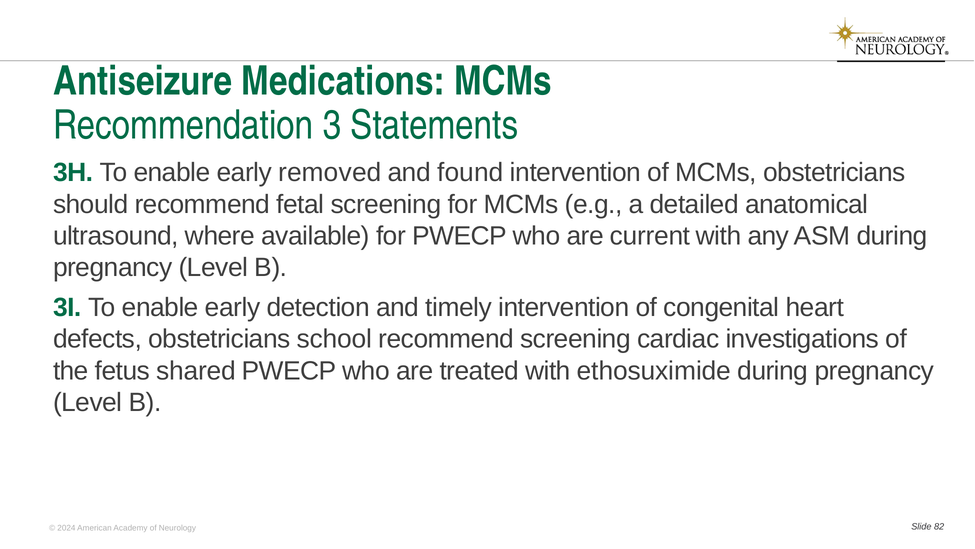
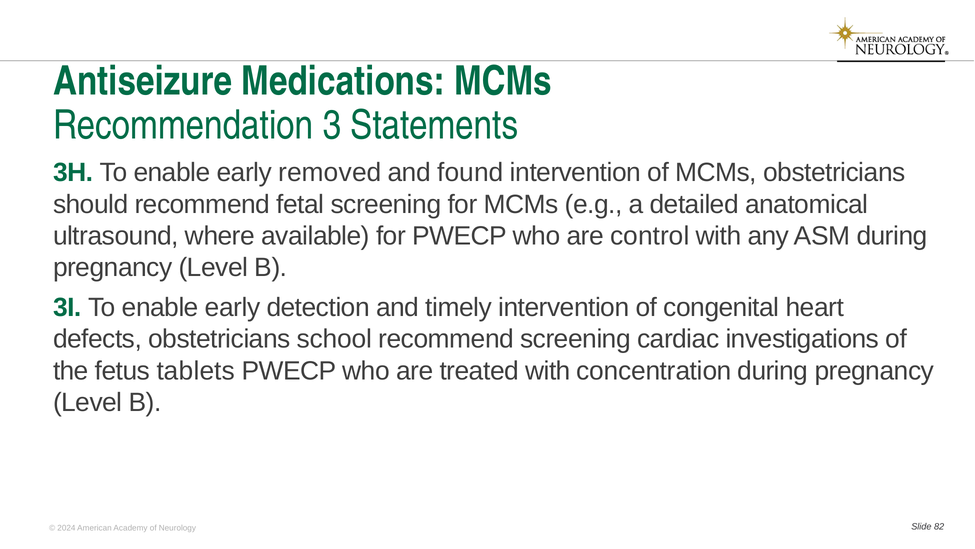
current: current -> control (650, 236)
shared: shared -> tablets (196, 371)
ethosuximide: ethosuximide -> concentration (654, 371)
